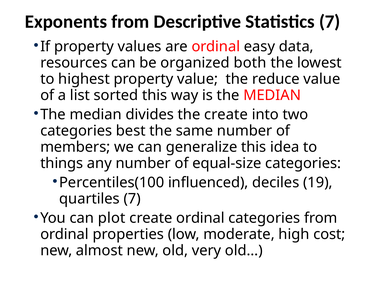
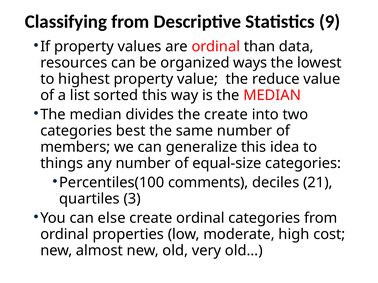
Exponents: Exponents -> Classifying (66, 22)
Statistics 7: 7 -> 9 (330, 22)
easy: easy -> than (260, 47)
both: both -> ways (250, 63)
influenced: influenced -> comments (208, 183)
19: 19 -> 21 (318, 183)
quartiles 7: 7 -> 3 (132, 199)
plot: plot -> else (112, 218)
